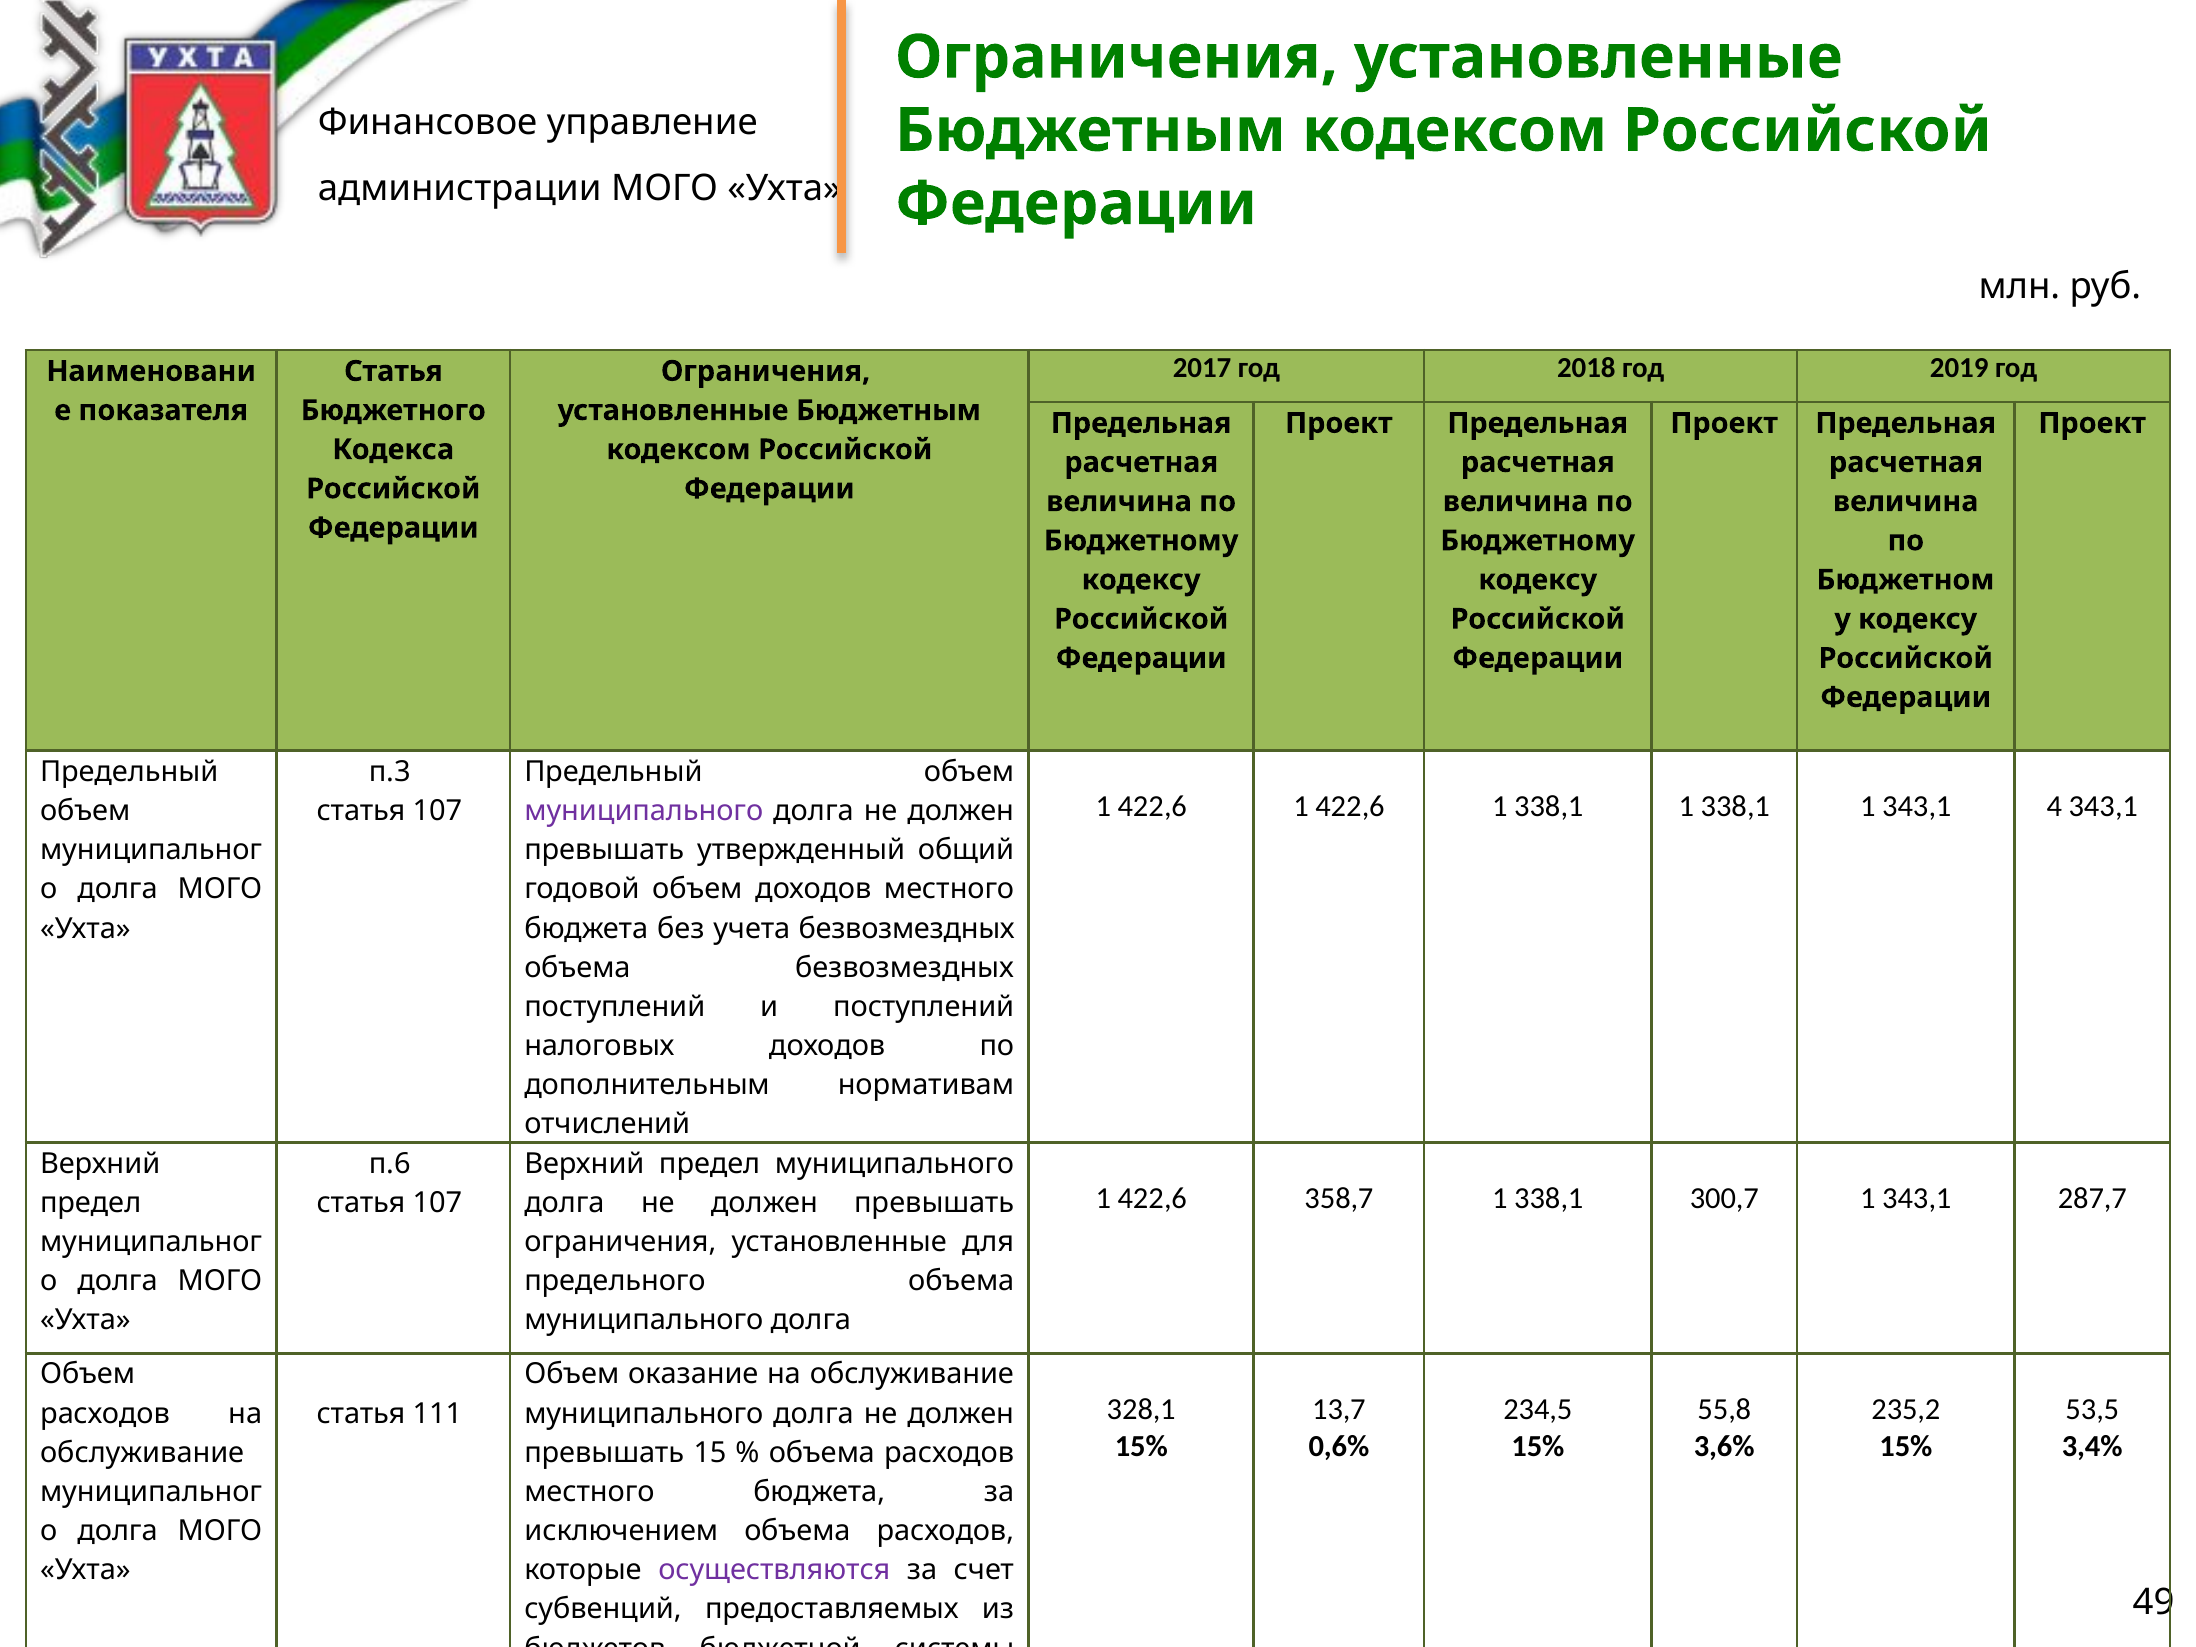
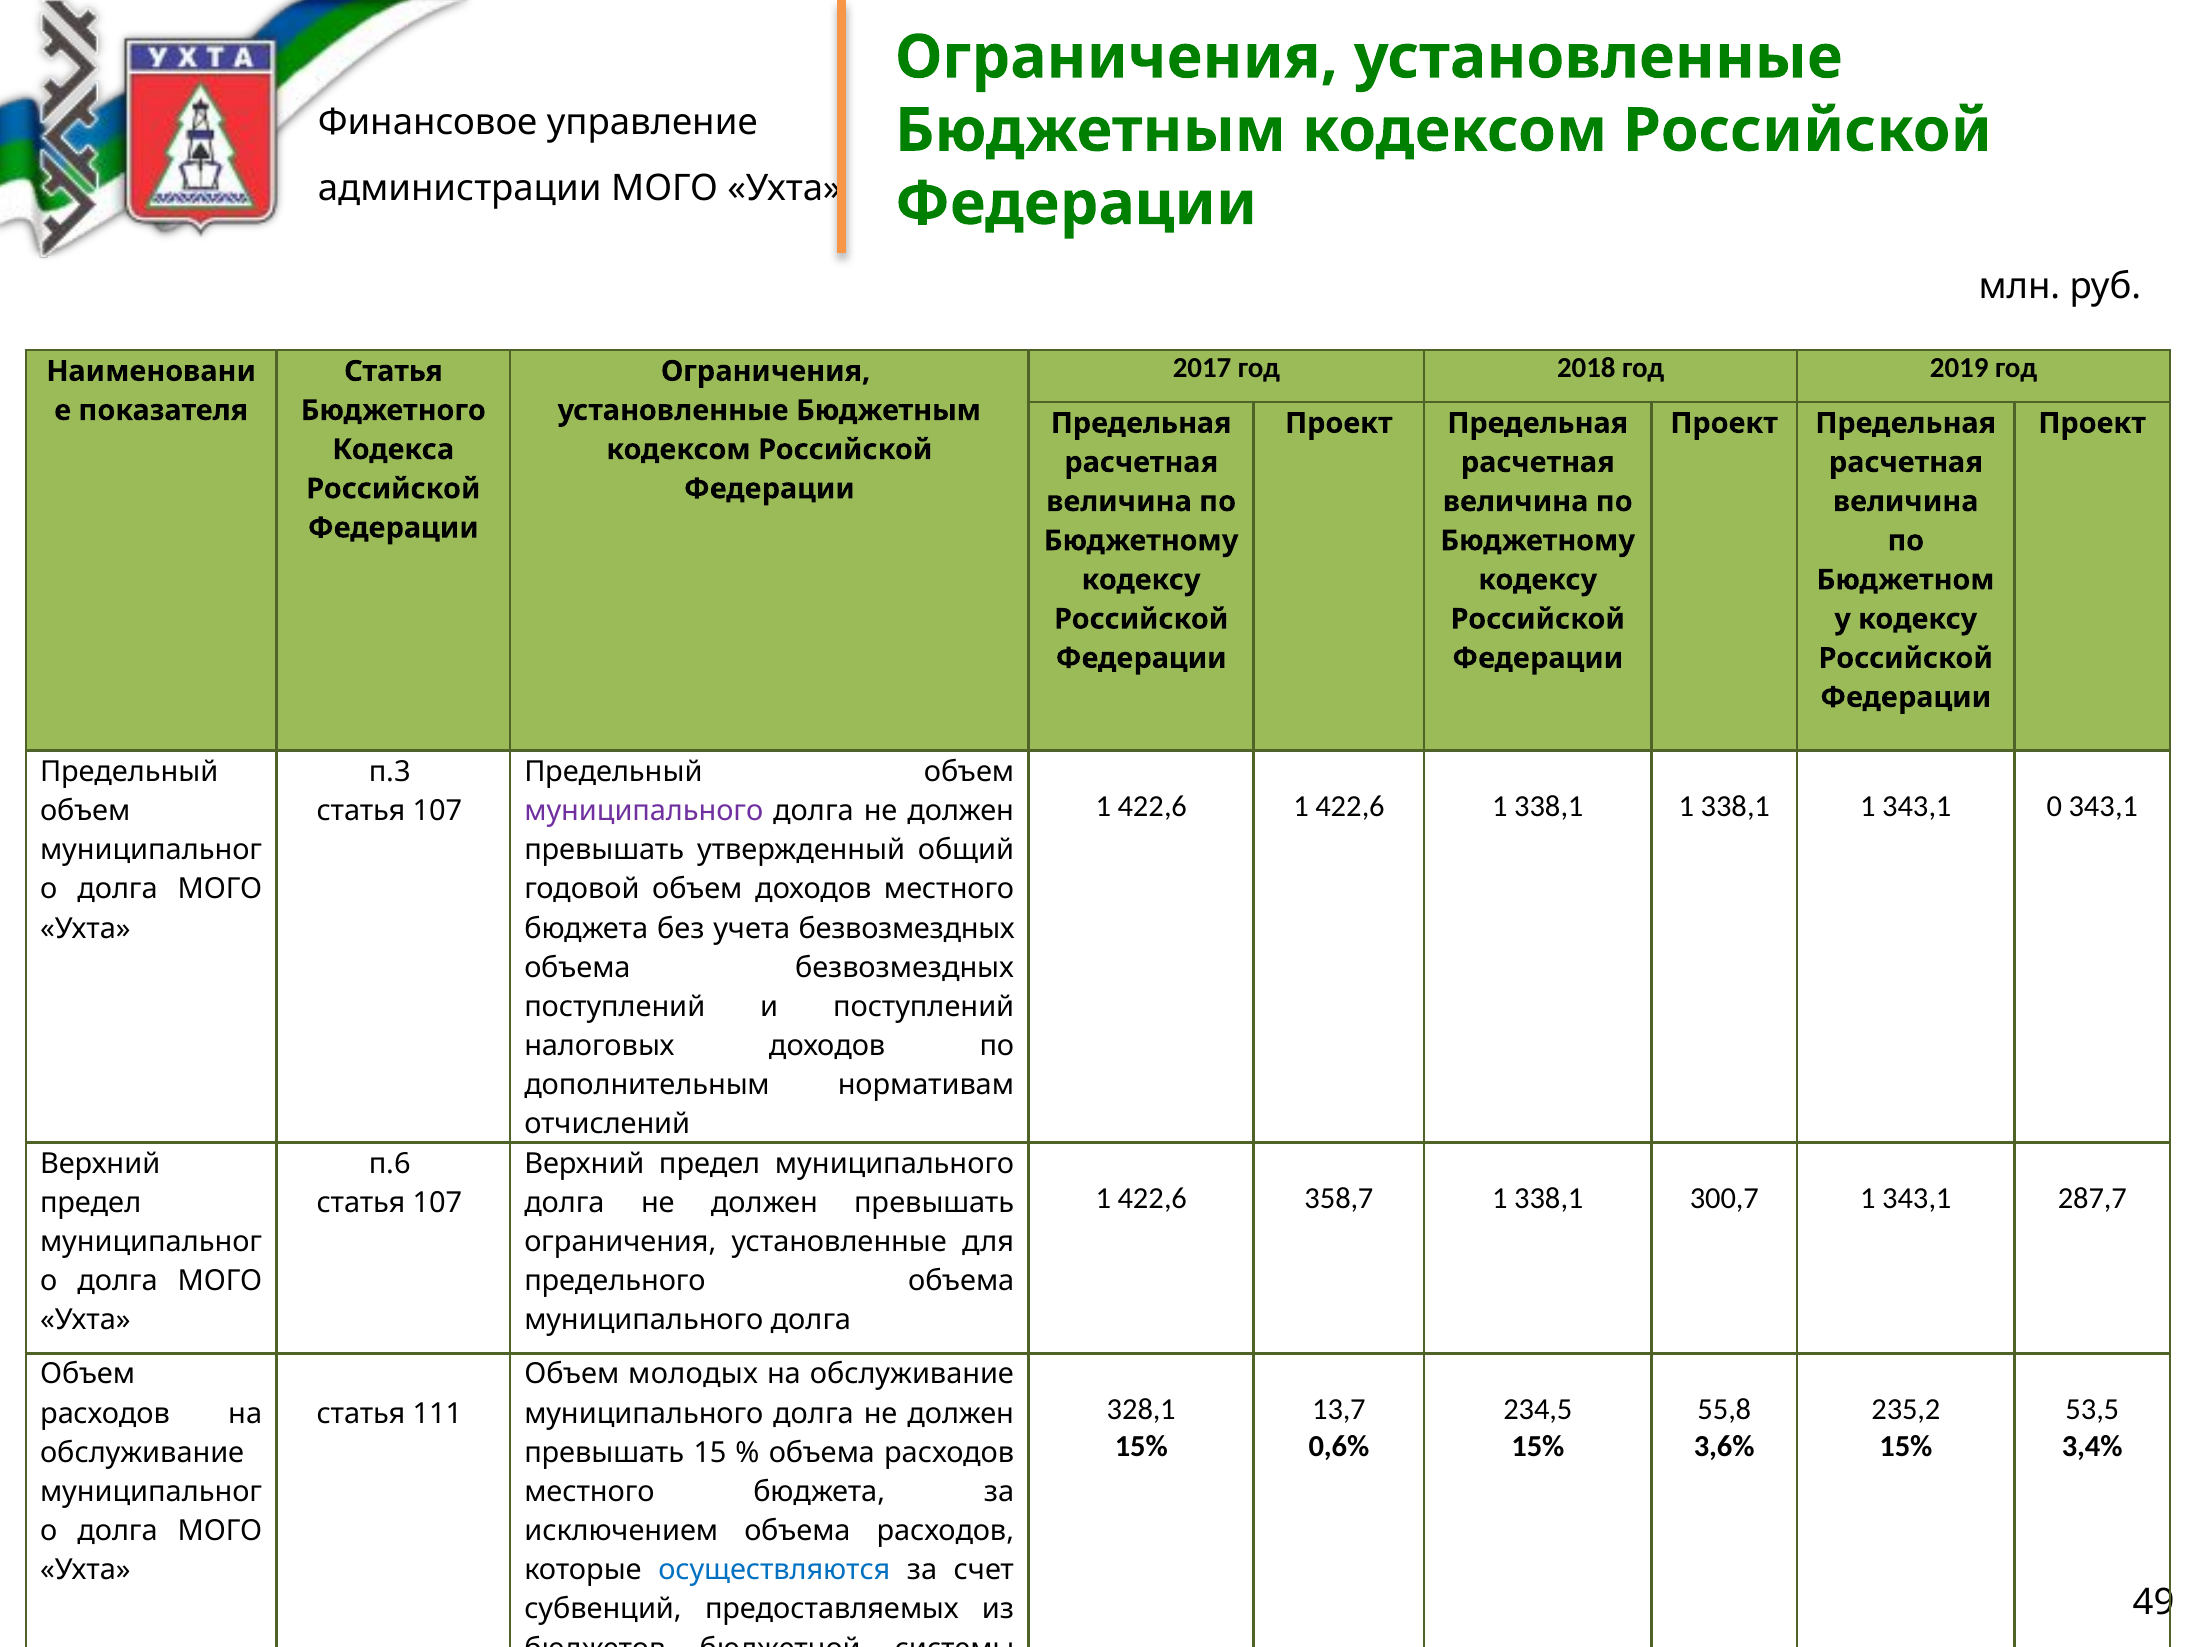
4: 4 -> 0 (2054, 806)
оказание: оказание -> молодых (693, 1374)
осуществляются colour: purple -> blue (774, 1570)
